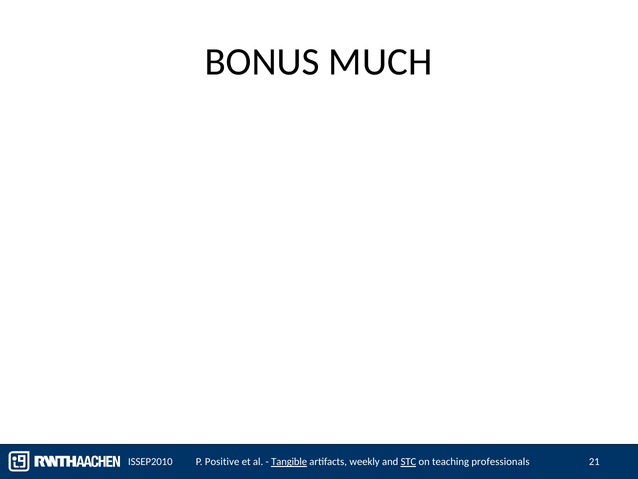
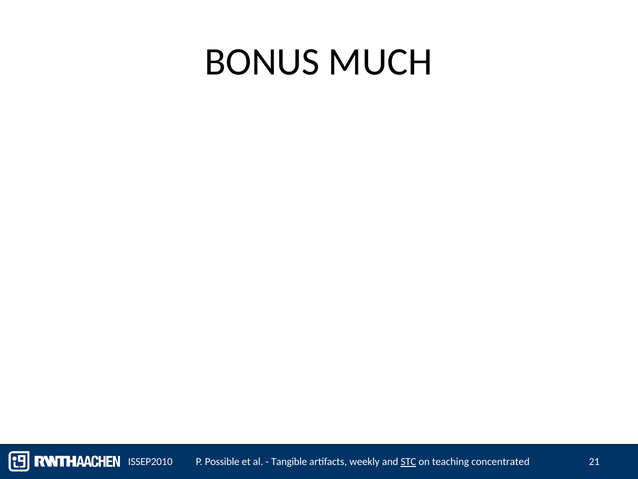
Positive: Positive -> Possible (222, 461)
Tangible underline: present -> none (289, 461)
professionals: professionals -> concentrated (500, 461)
